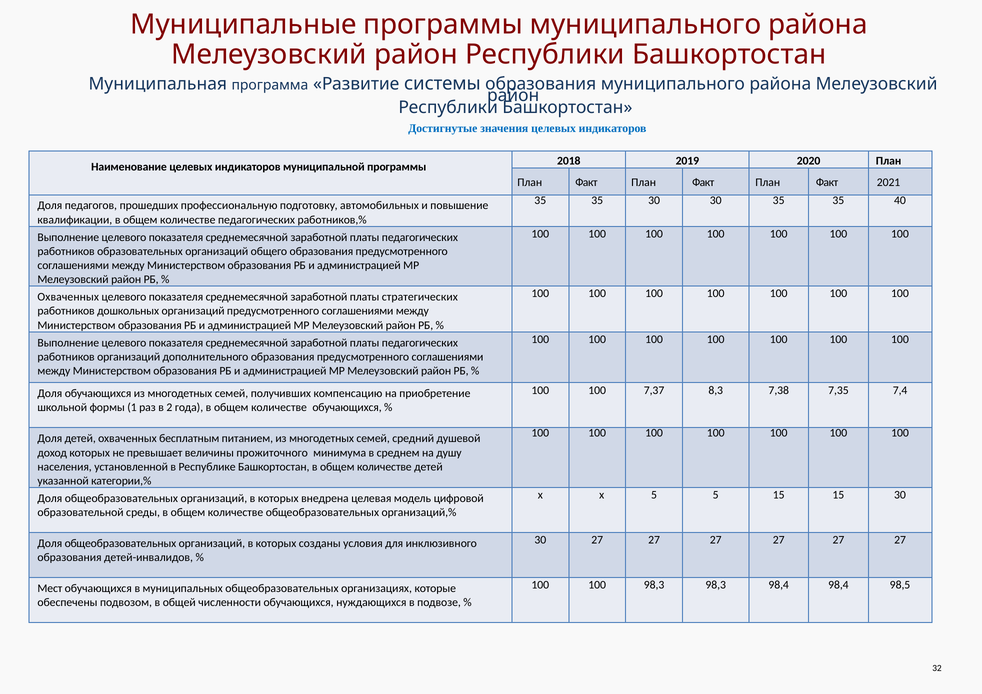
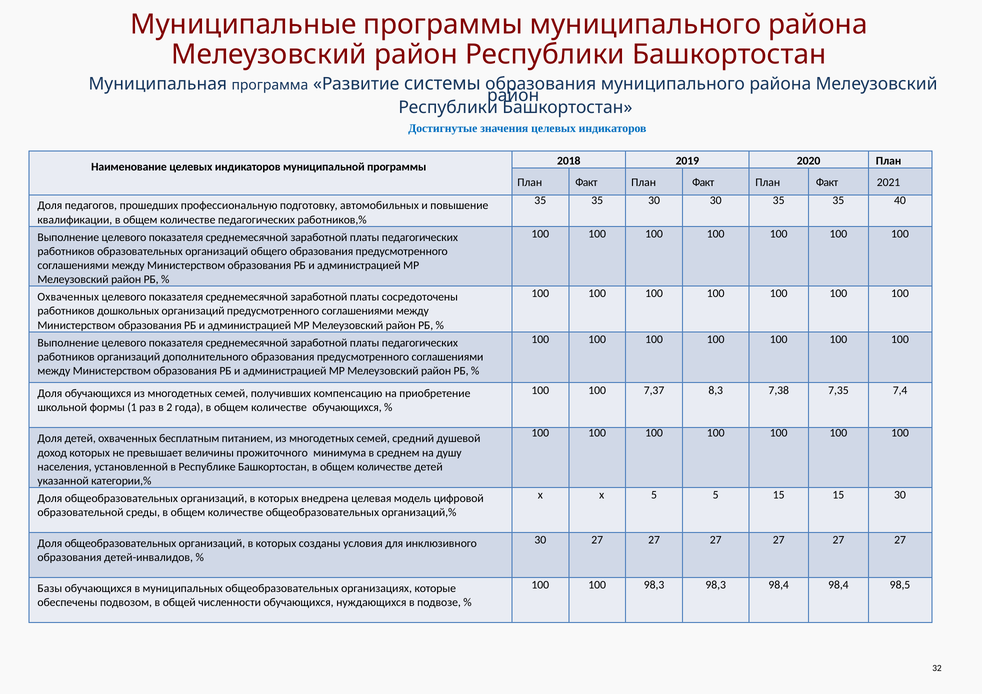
стратегических: стратегических -> сосредоточены (420, 297)
Мест: Мест -> Базы (50, 589)
